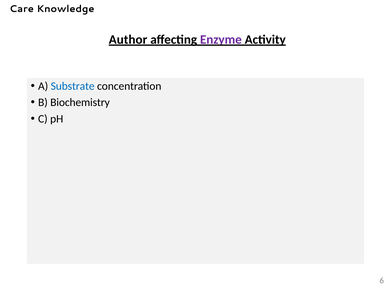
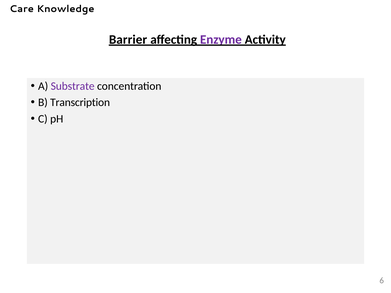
Author: Author -> Barrier (128, 40)
Substrate colour: blue -> purple (73, 86)
Biochemistry: Biochemistry -> Transcription (80, 102)
